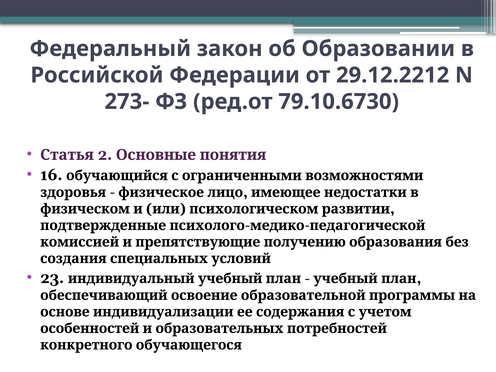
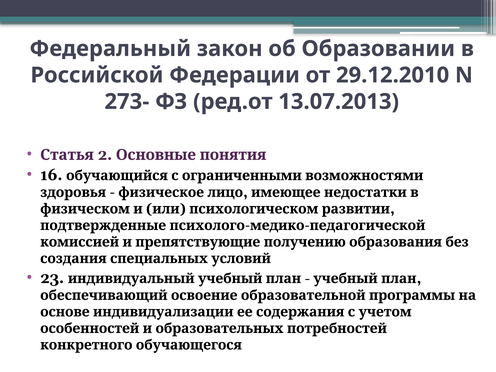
29.12.2212: 29.12.2212 -> 29.12.2010 (393, 75)
79.10.6730: 79.10.6730 -> 13.07.2013 (339, 102)
